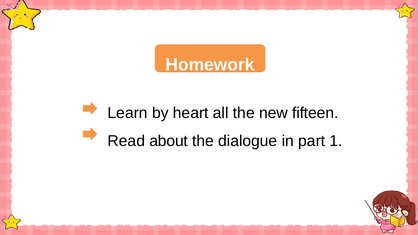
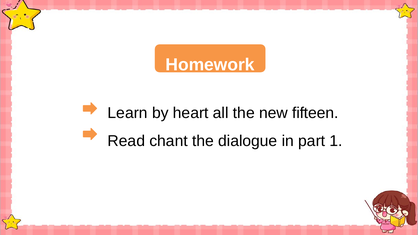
about: about -> chant (169, 141)
